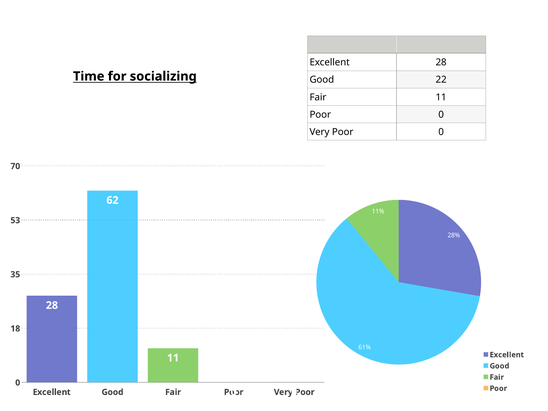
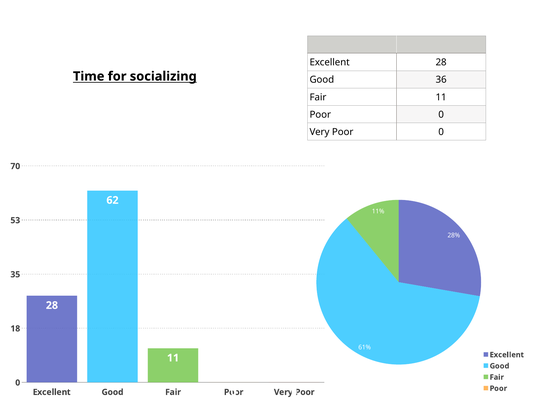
22: 22 -> 36 (441, 80)
